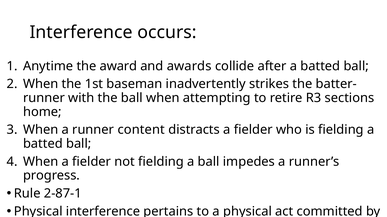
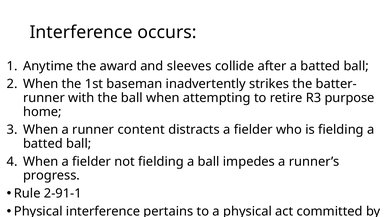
awards: awards -> sleeves (189, 66)
sections: sections -> purpose (350, 98)
2-87-1: 2-87-1 -> 2-91-1 (63, 194)
